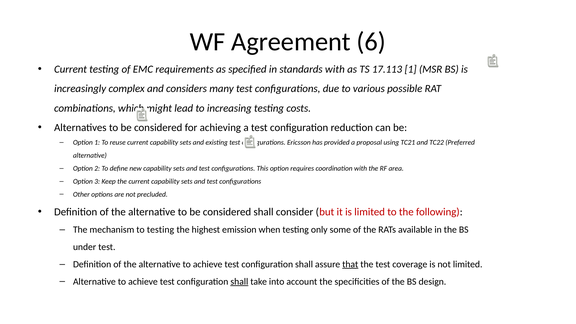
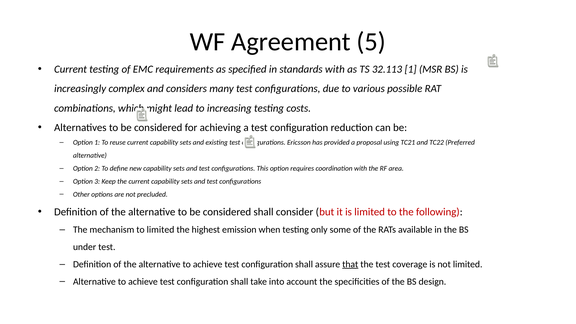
6: 6 -> 5 (371, 42)
17.113: 17.113 -> 32.113 (387, 69)
to testing: testing -> limited (161, 230)
shall underline: present -> none (239, 282)
